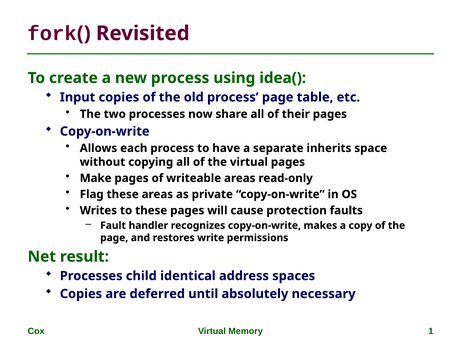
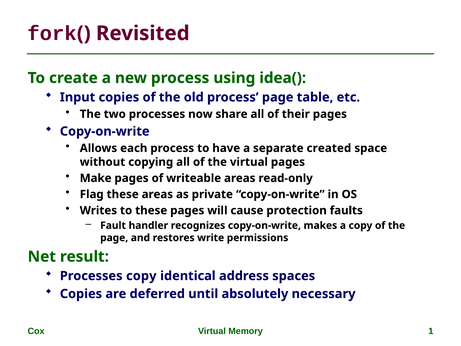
inherits: inherits -> created (329, 148)
Processes child: child -> copy (141, 276)
